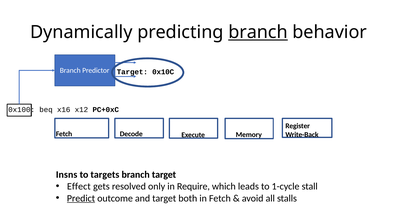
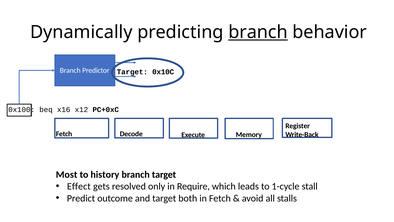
Insns: Insns -> Most (67, 174)
targets: targets -> history (105, 174)
Predict underline: present -> none (81, 198)
